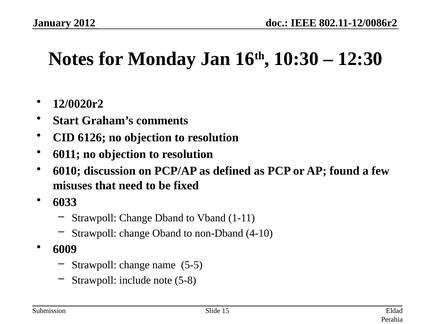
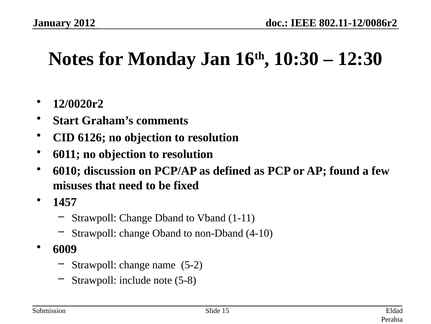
6033: 6033 -> 1457 (65, 202)
5-5: 5-5 -> 5-2 (192, 264)
